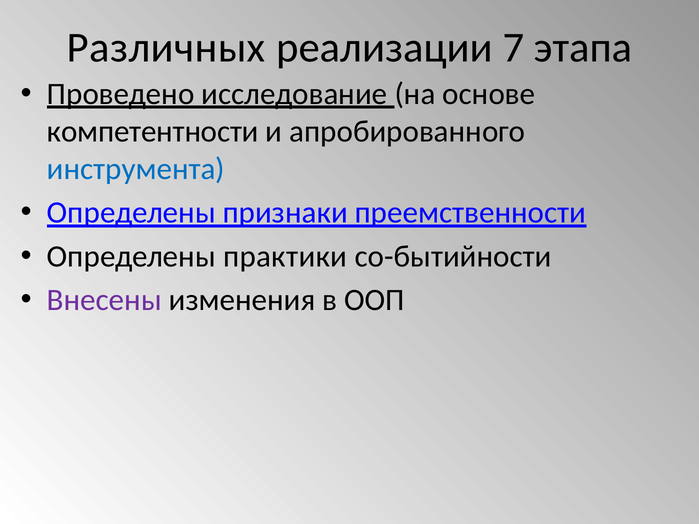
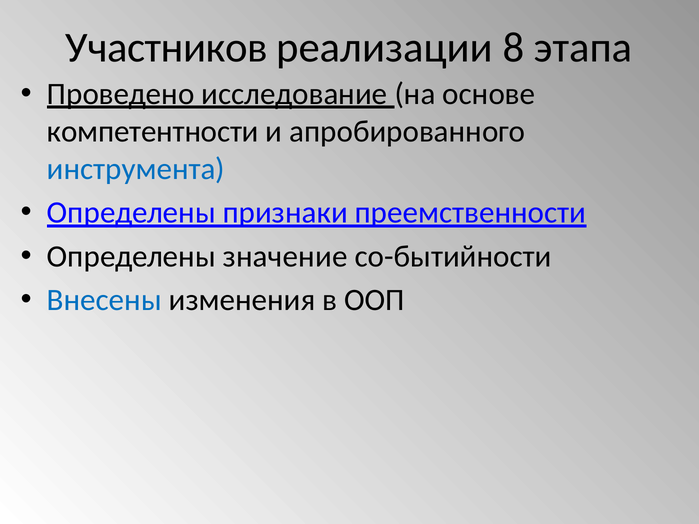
Различных: Различных -> Участников (167, 48)
7: 7 -> 8 (513, 48)
практики: практики -> значение (285, 257)
Внесены colour: purple -> blue (104, 300)
